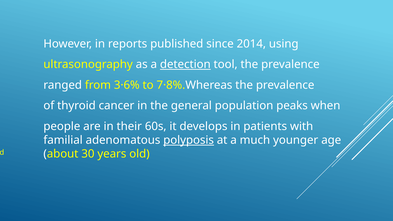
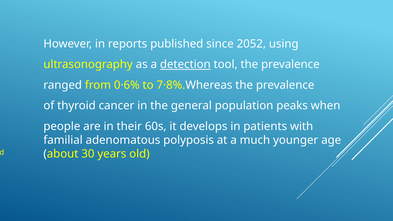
2014: 2014 -> 2052 (251, 44)
3·6%: 3·6% -> 0·6% (127, 85)
polyposis underline: present -> none (189, 140)
